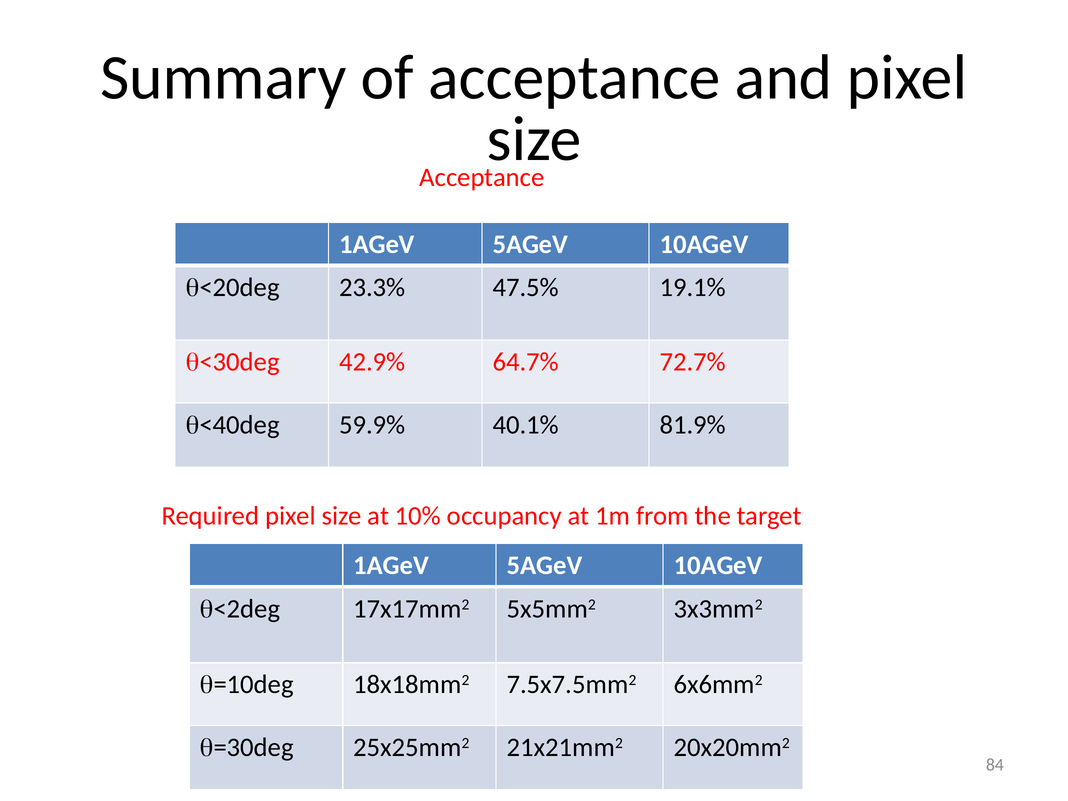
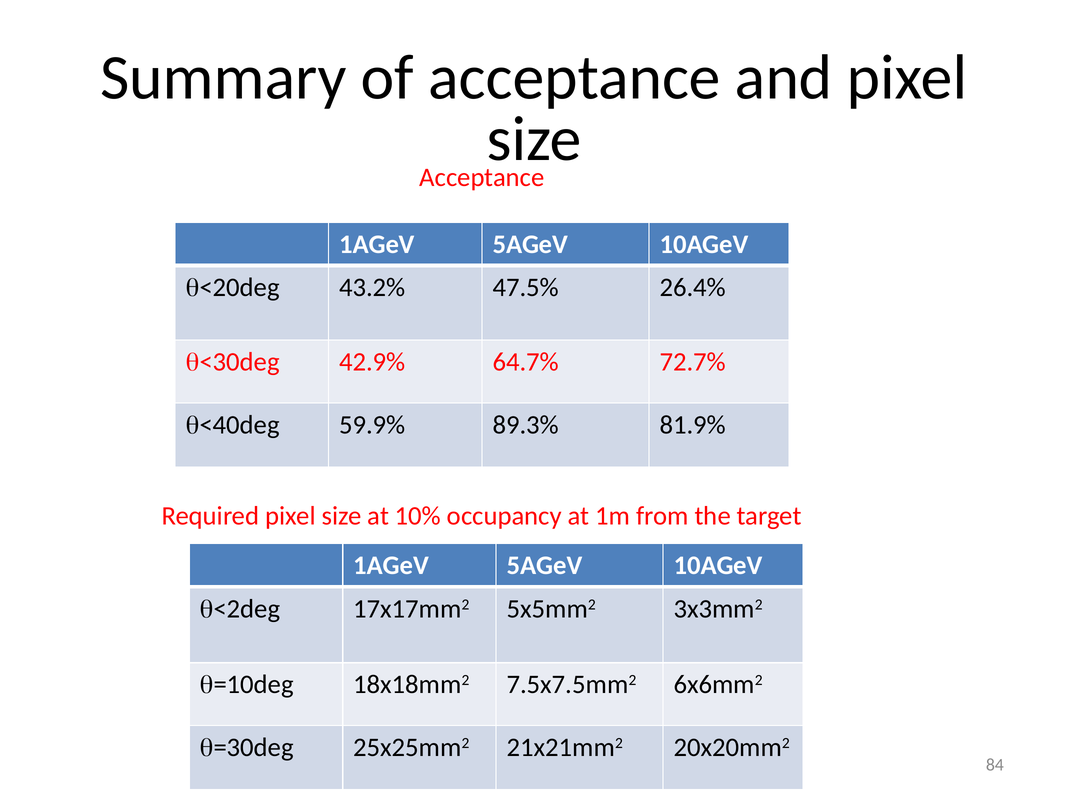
23.3%: 23.3% -> 43.2% (372, 287)
19.1%: 19.1% -> 26.4% (693, 287)
40.1%: 40.1% -> 89.3% (526, 425)
